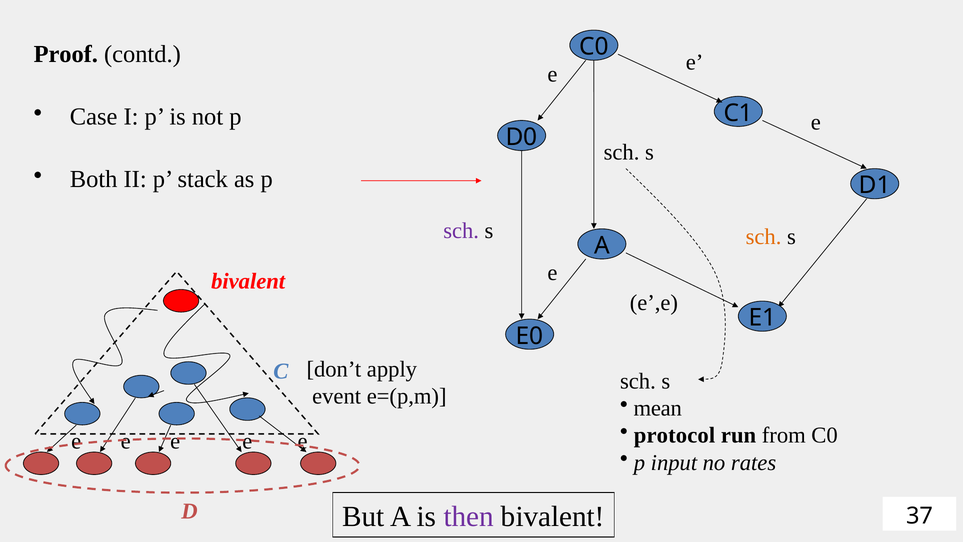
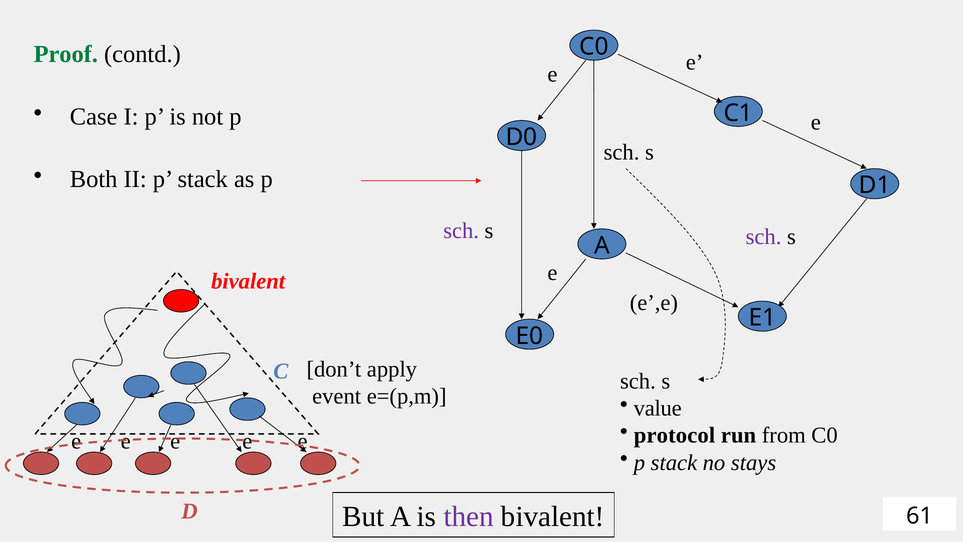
Proof colour: black -> green (66, 54)
sch colour: orange -> purple (764, 237)
mean: mean -> value (658, 409)
input: input -> stack (674, 463)
rates: rates -> stays (754, 463)
37: 37 -> 61 (920, 516)
